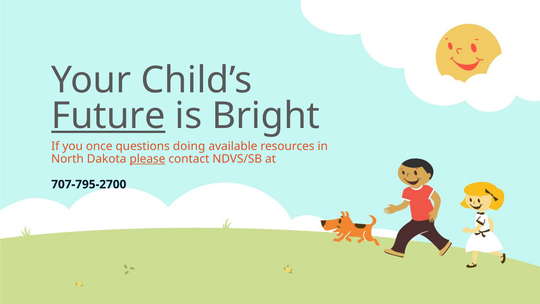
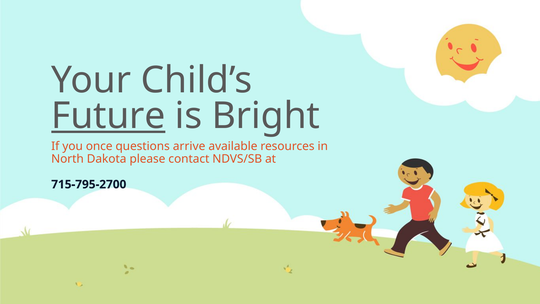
doing: doing -> arrive (189, 146)
please underline: present -> none (147, 159)
707-795-2700: 707-795-2700 -> 715-795-2700 (89, 184)
